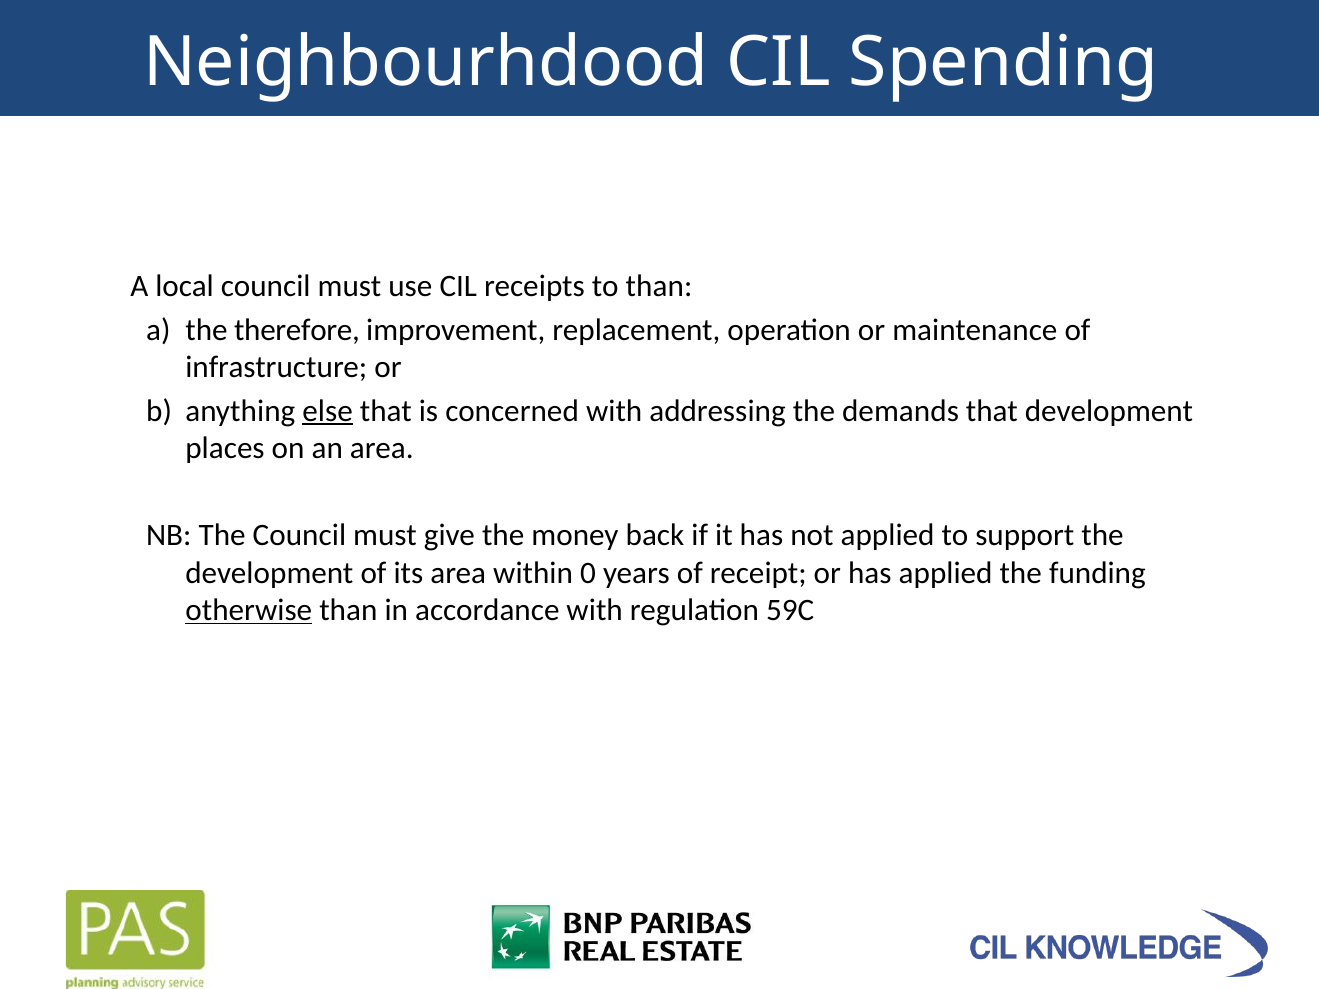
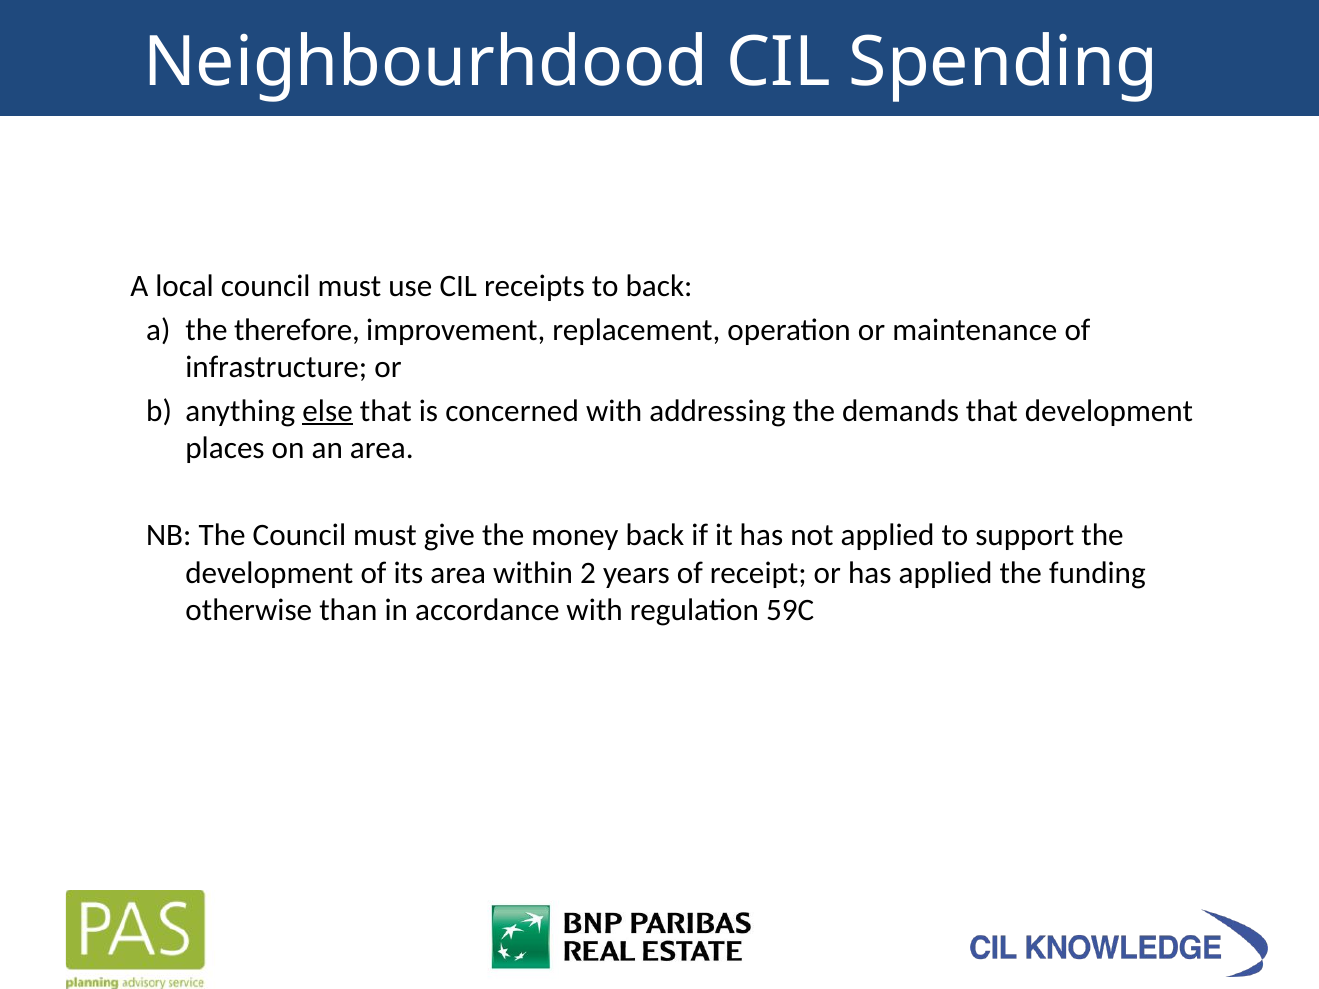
to than: than -> back (659, 286)
0: 0 -> 2 (588, 573)
otherwise underline: present -> none (249, 610)
